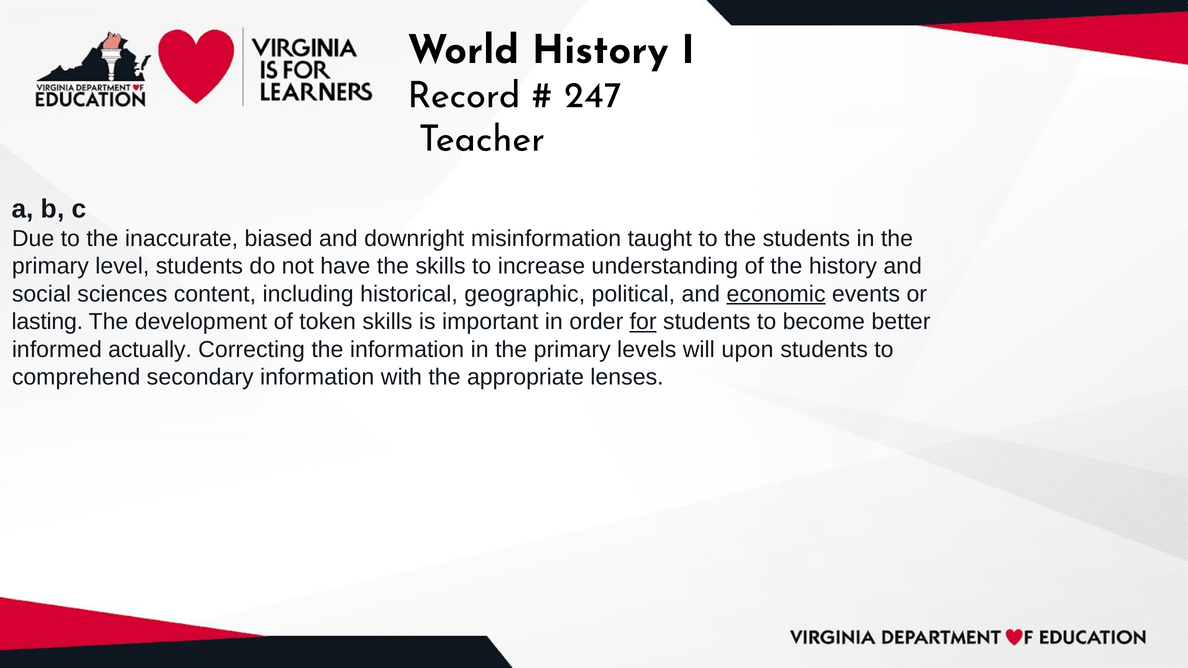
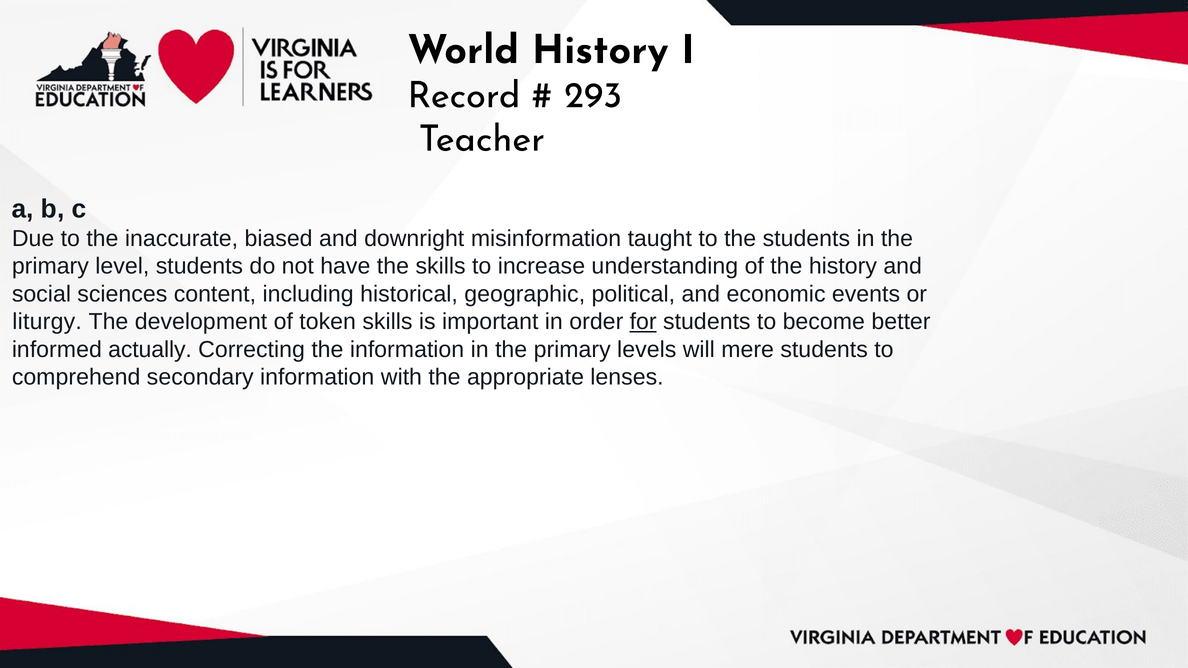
247: 247 -> 293 (593, 95)
economic underline: present -> none (776, 294)
lasting: lasting -> liturgy (47, 322)
upon: upon -> mere (748, 350)
